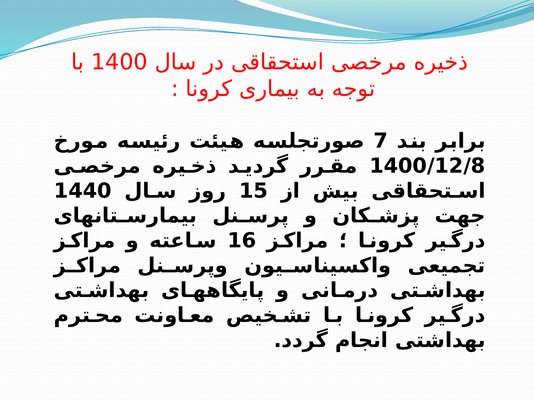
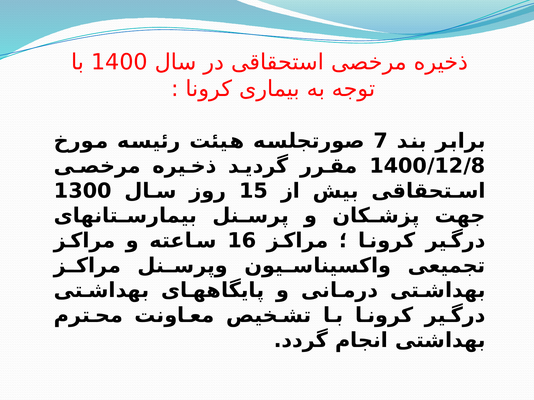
1440: 1440 -> 1300 (83, 191)
